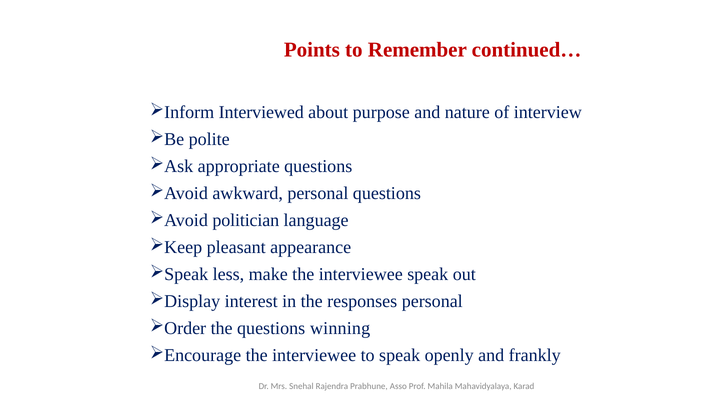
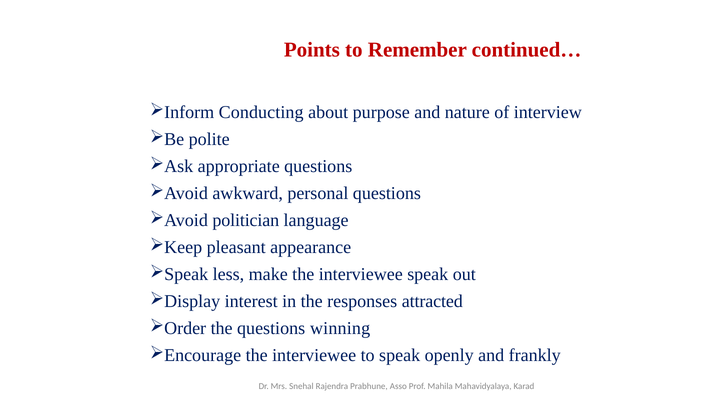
Interviewed: Interviewed -> Conducting (261, 112)
responses personal: personal -> attracted (432, 301)
